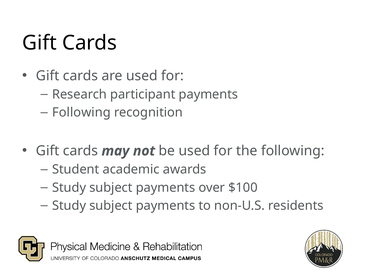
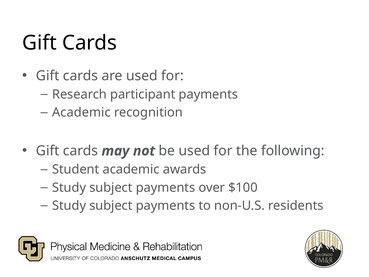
Following: Following -> Academic (81, 112)
